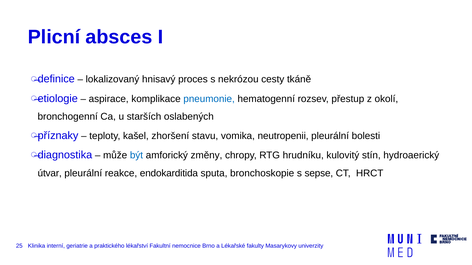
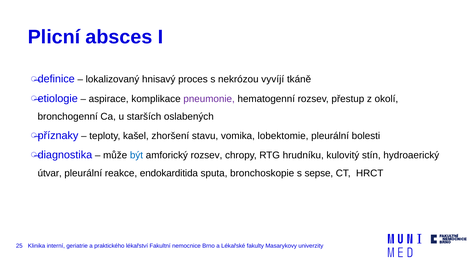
cesty: cesty -> vyvíjí (273, 80)
pneumonie colour: blue -> purple (209, 99)
neutropenii: neutropenii -> lobektomie (283, 136)
amforický změny: změny -> rozsev (207, 156)
